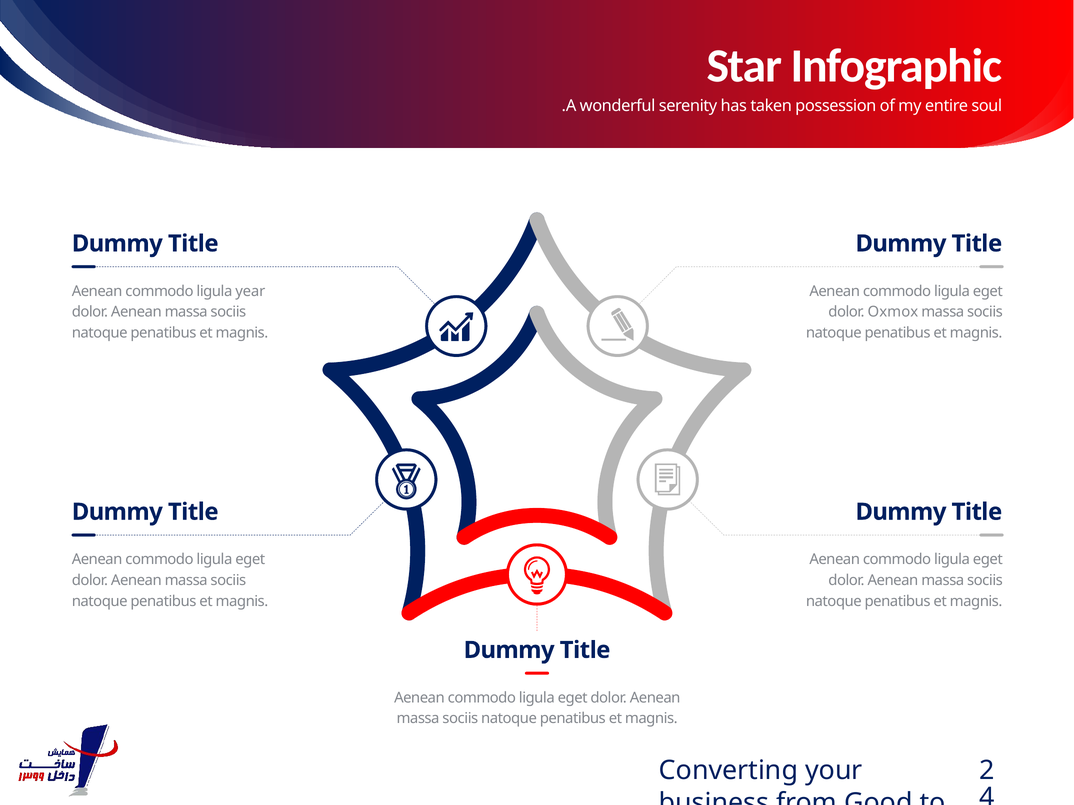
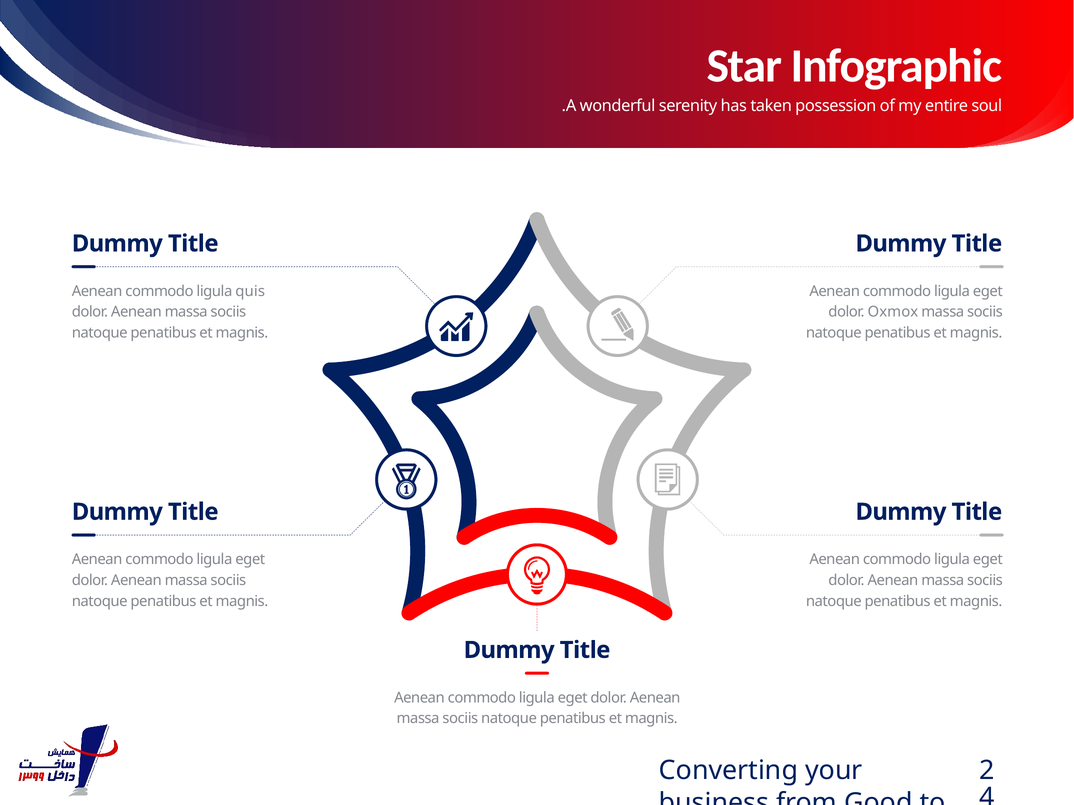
year: year -> quis (250, 291)
